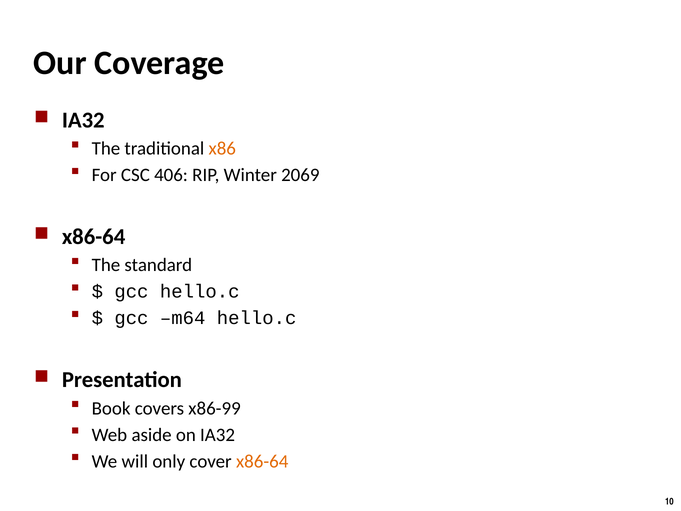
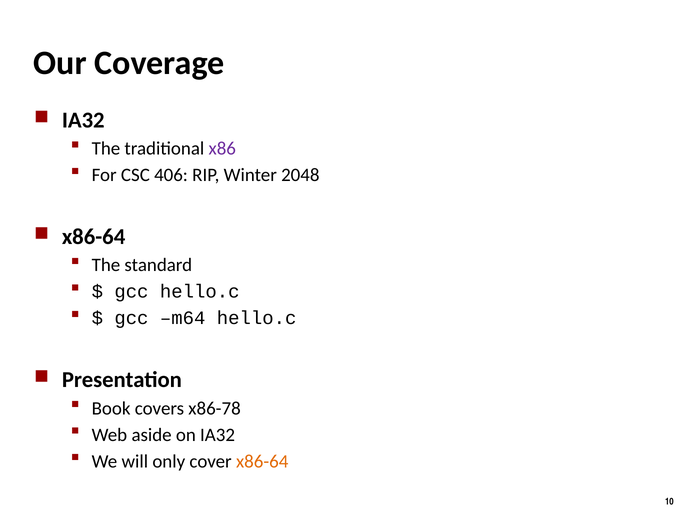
x86 colour: orange -> purple (222, 149)
2069: 2069 -> 2048 (300, 175)
x86-99: x86-99 -> x86-78 (215, 408)
